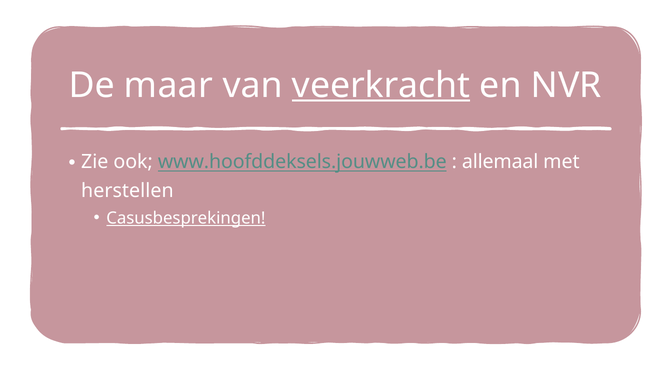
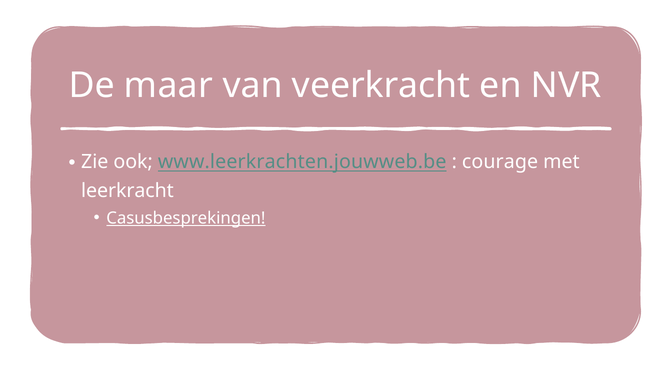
veerkracht underline: present -> none (381, 85)
www.hoofddeksels.jouwweb.be: www.hoofddeksels.jouwweb.be -> www.leerkrachten.jouwweb.be (302, 162)
allemaal: allemaal -> courage (500, 162)
herstellen: herstellen -> leerkracht (127, 191)
